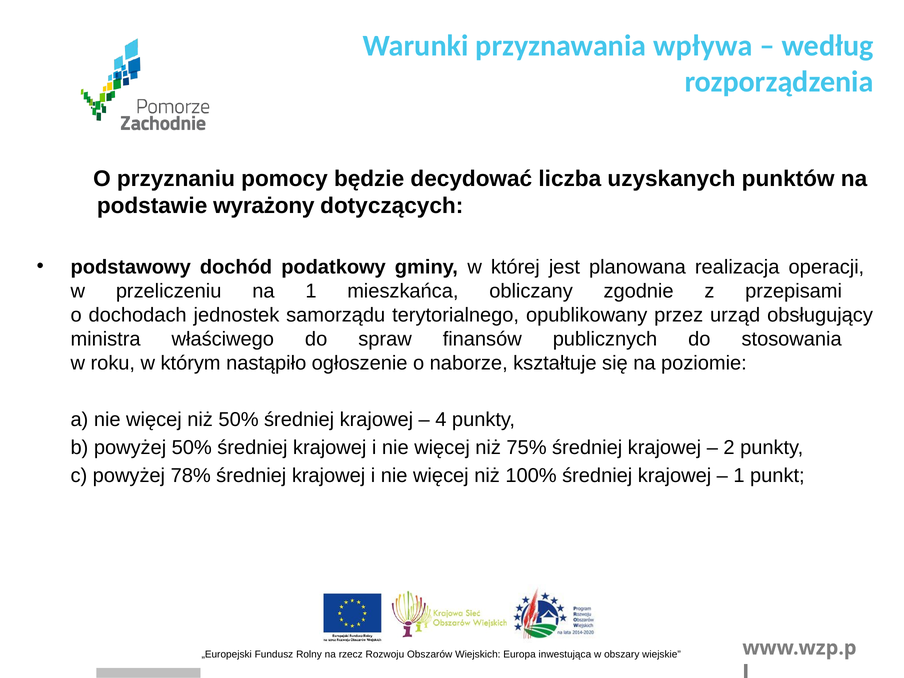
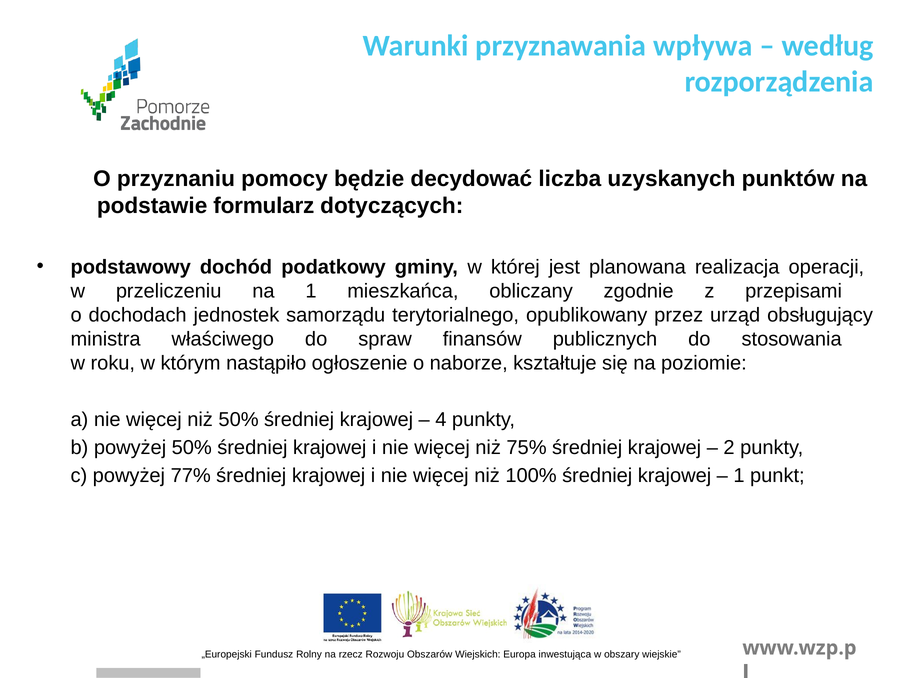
wyrażony: wyrażony -> formularz (264, 206)
78%: 78% -> 77% (191, 476)
